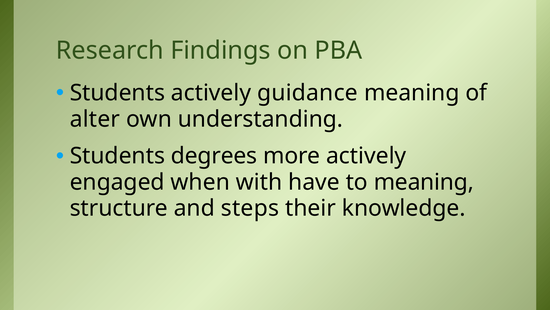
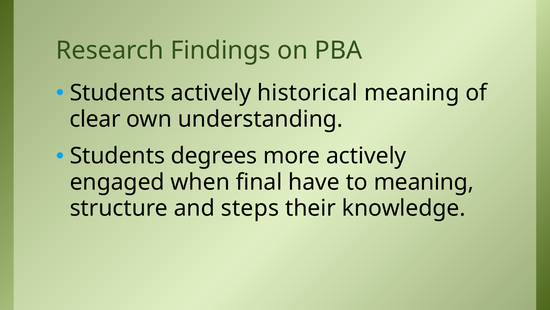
guidance: guidance -> historical (307, 93)
alter: alter -> clear (95, 119)
with: with -> final (259, 182)
